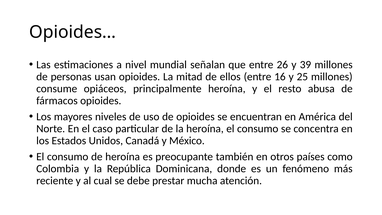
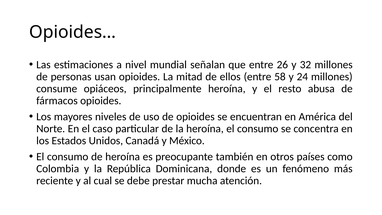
39: 39 -> 32 (305, 65)
16: 16 -> 58 (280, 77)
25: 25 -> 24 (302, 77)
